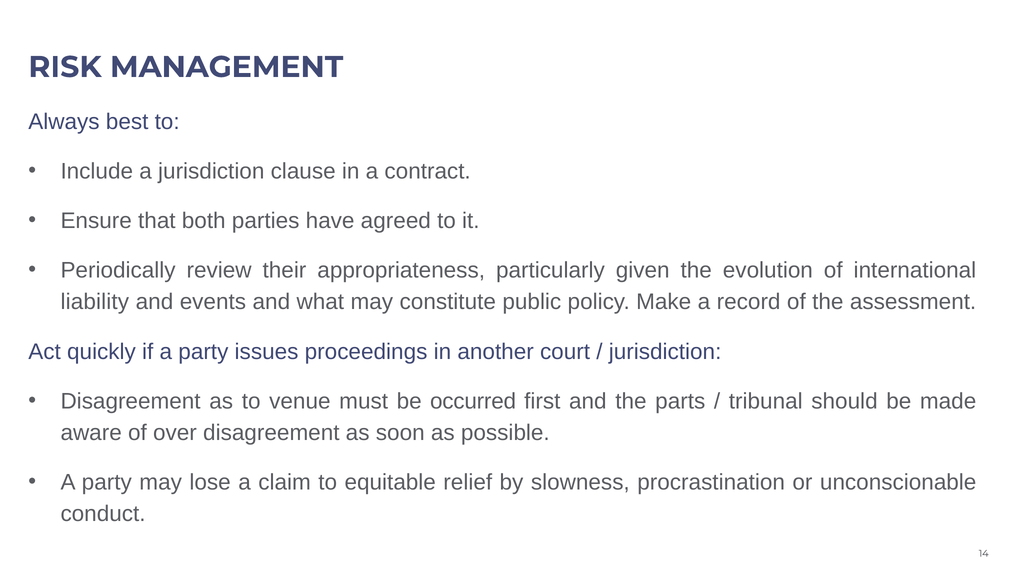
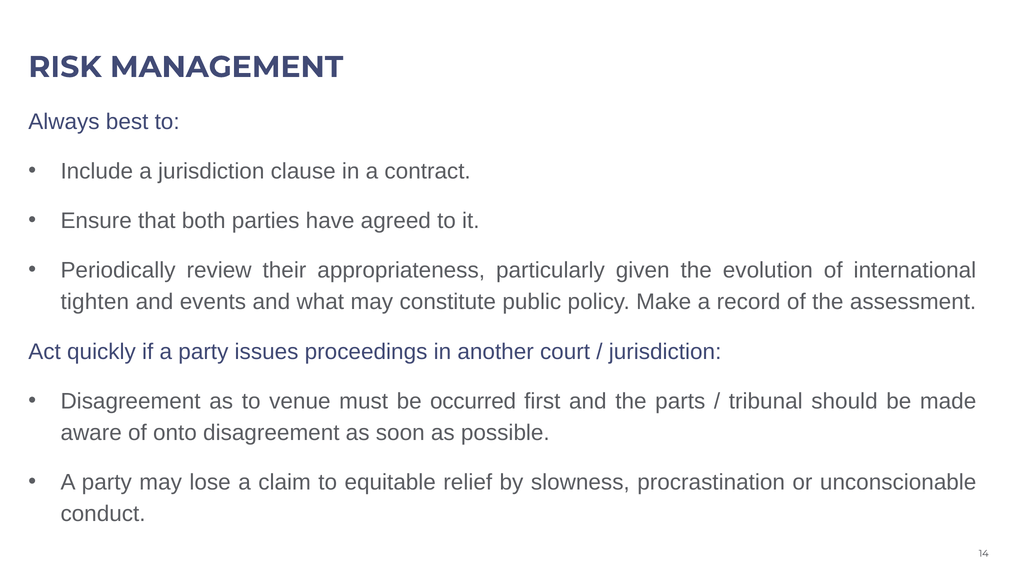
liability: liability -> tighten (95, 302)
over: over -> onto (175, 433)
